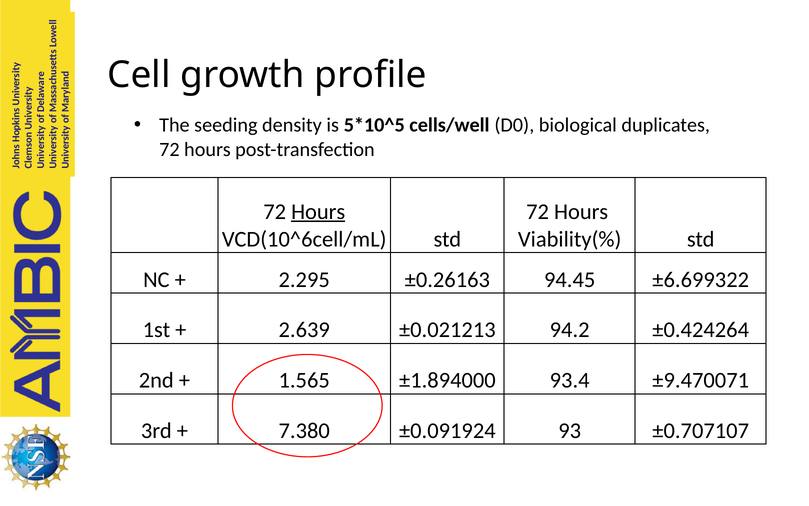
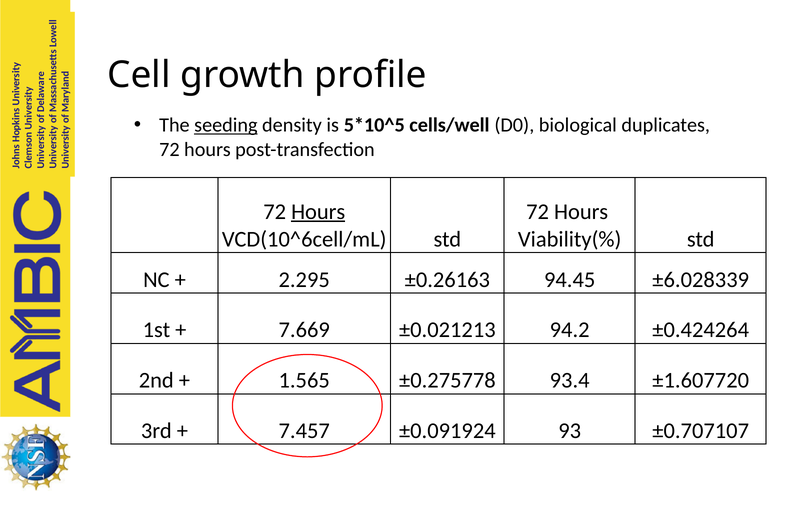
seeding underline: none -> present (226, 125)
±6.699322: ±6.699322 -> ±6.028339 (701, 279)
2.639: 2.639 -> 7.669 (304, 330)
±1.894000: ±1.894000 -> ±0.275778 (447, 380)
±9.470071: ±9.470071 -> ±1.607720 (701, 380)
7.380: 7.380 -> 7.457 (304, 430)
